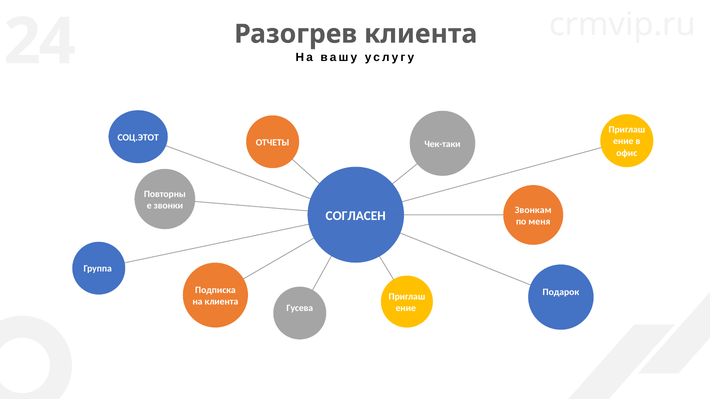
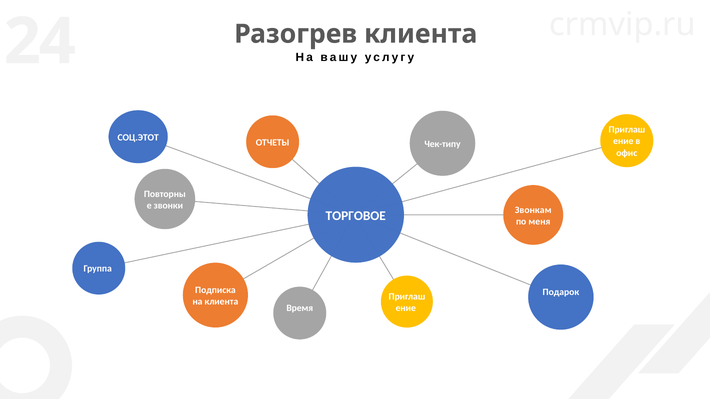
Чек-таки: Чек-таки -> Чек-типу (443, 144)
СОГЛАСЕН: СОГЛАСЕН -> ТОРГОВОЕ (356, 216)
Гусева: Гусева -> Время (300, 308)
